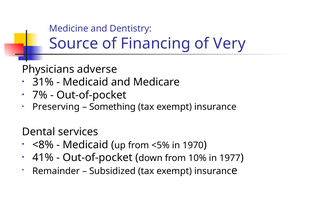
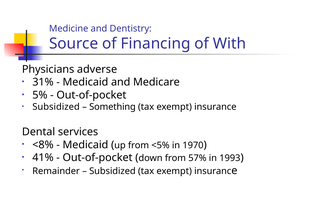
Very: Very -> With (230, 44)
7%: 7% -> 5% (40, 95)
Preserving: Preserving -> Subsidized (56, 107)
10%: 10% -> 57% (197, 158)
1977: 1977 -> 1993 (230, 158)
